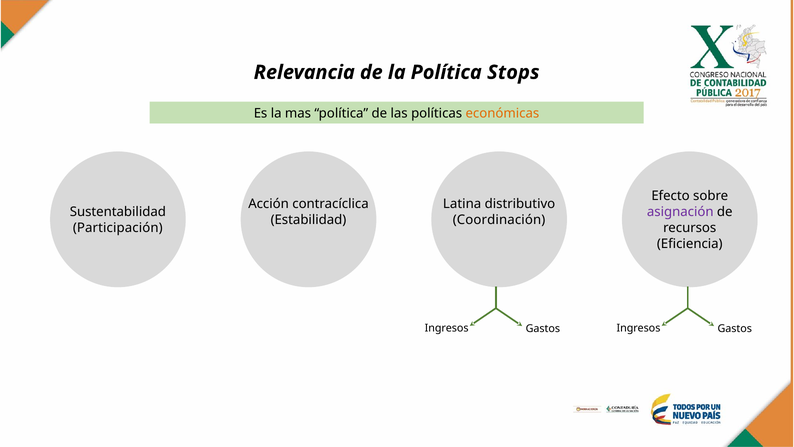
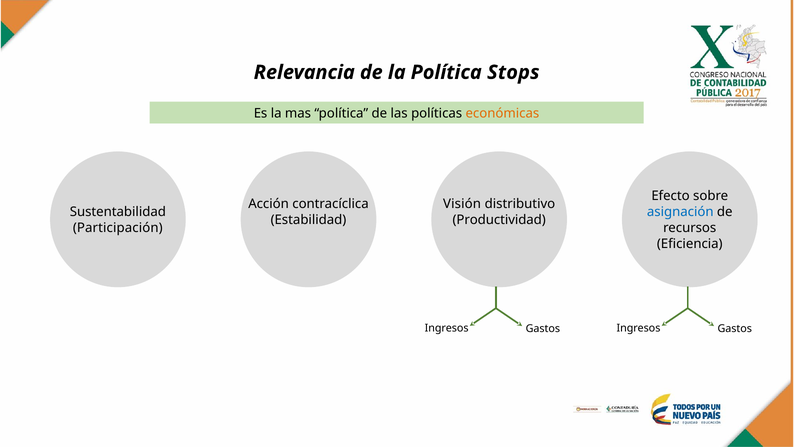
Latina: Latina -> Visión (462, 204)
asignación colour: purple -> blue (680, 212)
Coordinación: Coordinación -> Productividad (499, 220)
